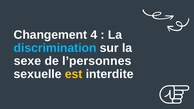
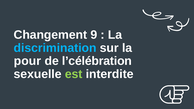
4: 4 -> 9 (94, 35)
sexe: sexe -> pour (27, 61)
l’personnes: l’personnes -> l’célébration (97, 61)
est colour: yellow -> light green (74, 74)
